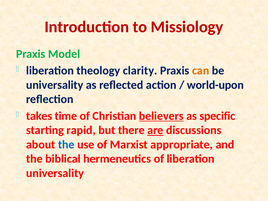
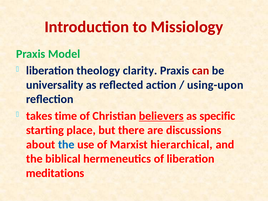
can colour: orange -> red (201, 71)
world-upon: world-upon -> using-upon (215, 85)
rapid: rapid -> place (81, 130)
are underline: present -> none (155, 130)
appropriate: appropriate -> hierarchical (182, 145)
universality: universality -> meditations (55, 173)
